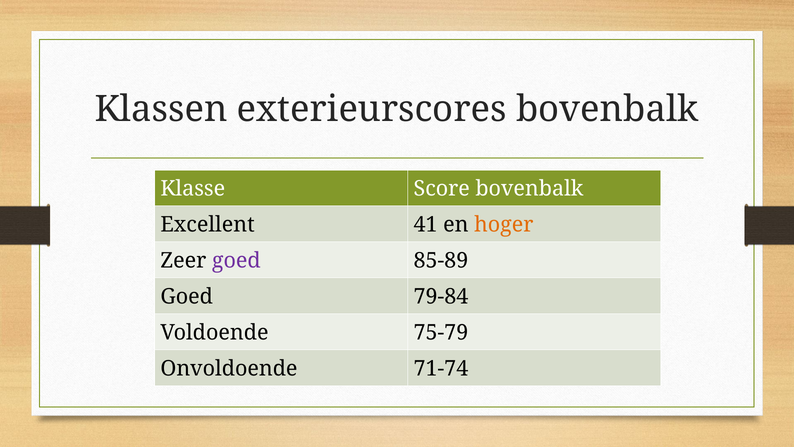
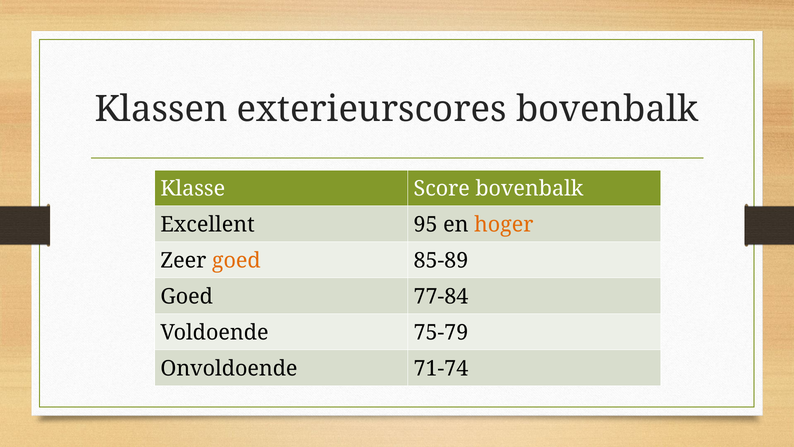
41: 41 -> 95 (426, 225)
goed colour: purple -> orange (236, 261)
79-84: 79-84 -> 77-84 (441, 296)
